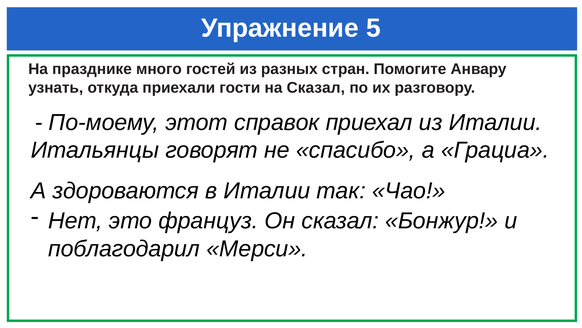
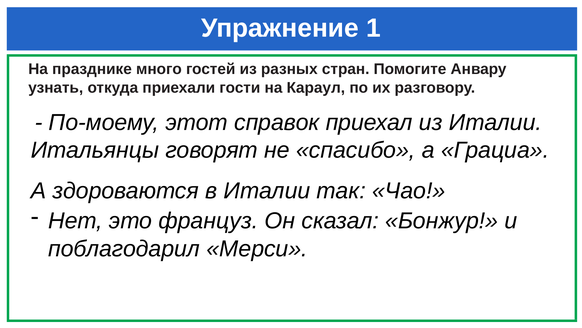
5: 5 -> 1 (373, 28)
на Сказал: Сказал -> Караул (316, 88)
